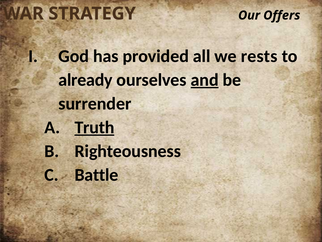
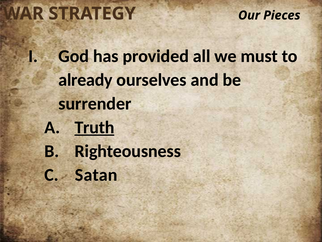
Offers: Offers -> Pieces (282, 15)
rests: rests -> must (259, 56)
and underline: present -> none (205, 80)
Battle: Battle -> Satan (96, 175)
